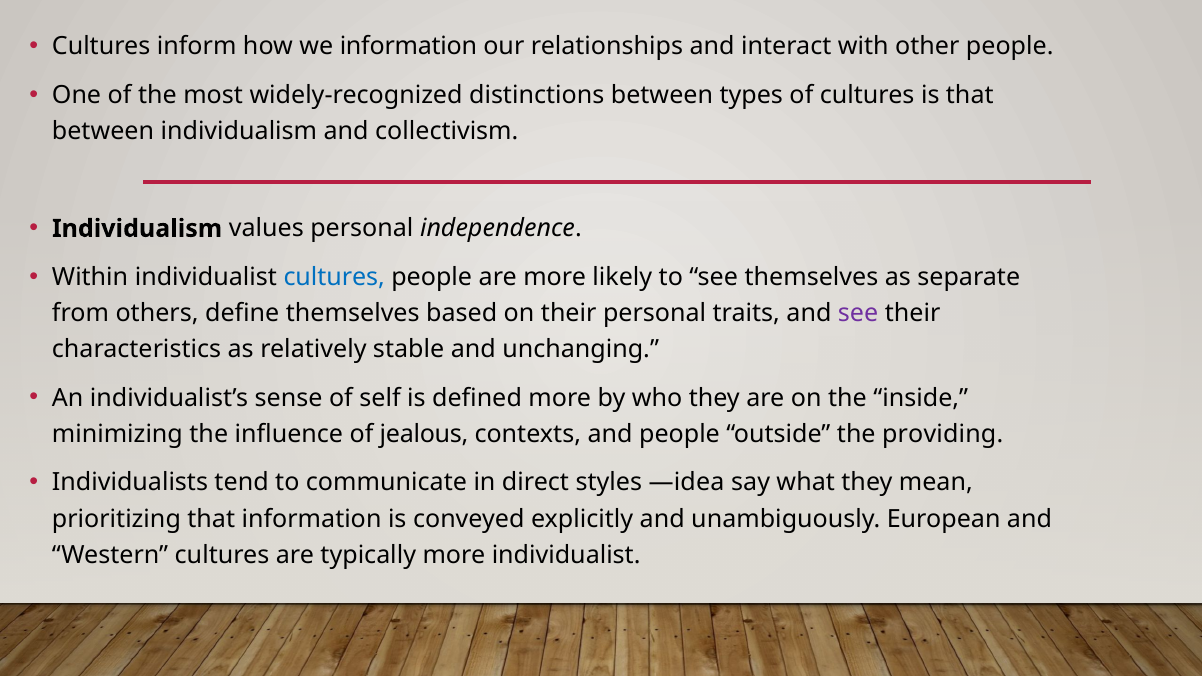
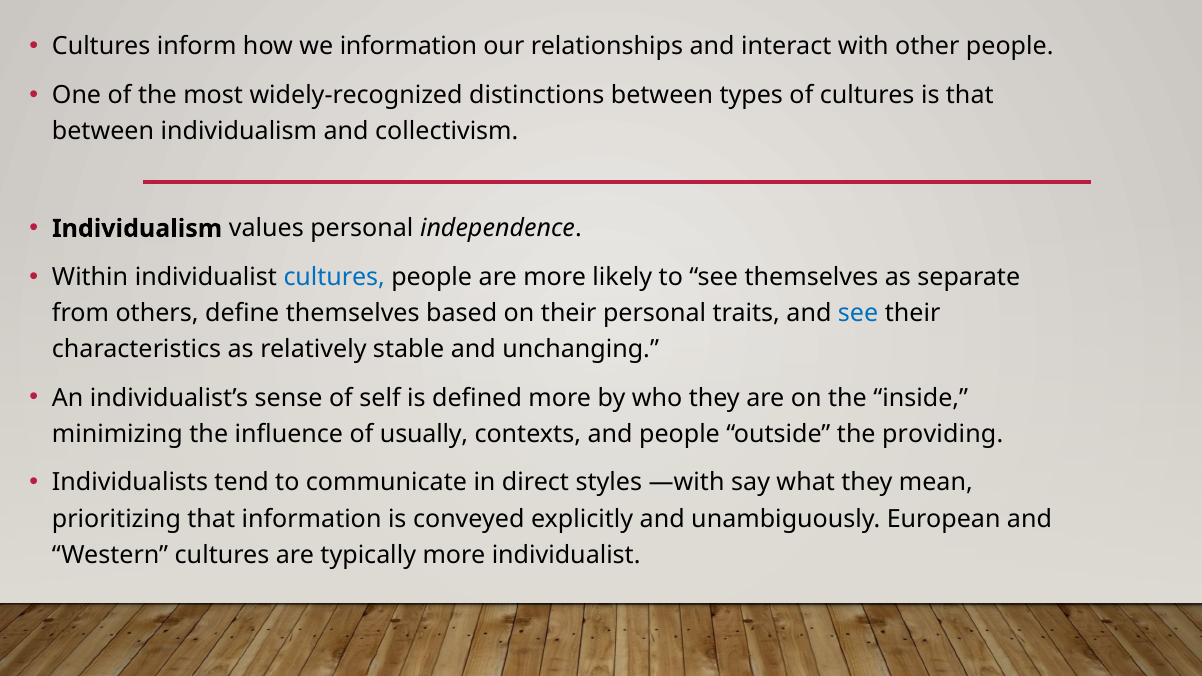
see colour: purple -> blue (858, 313)
jealous: jealous -> usually (424, 434)
—idea: —idea -> —with (687, 483)
